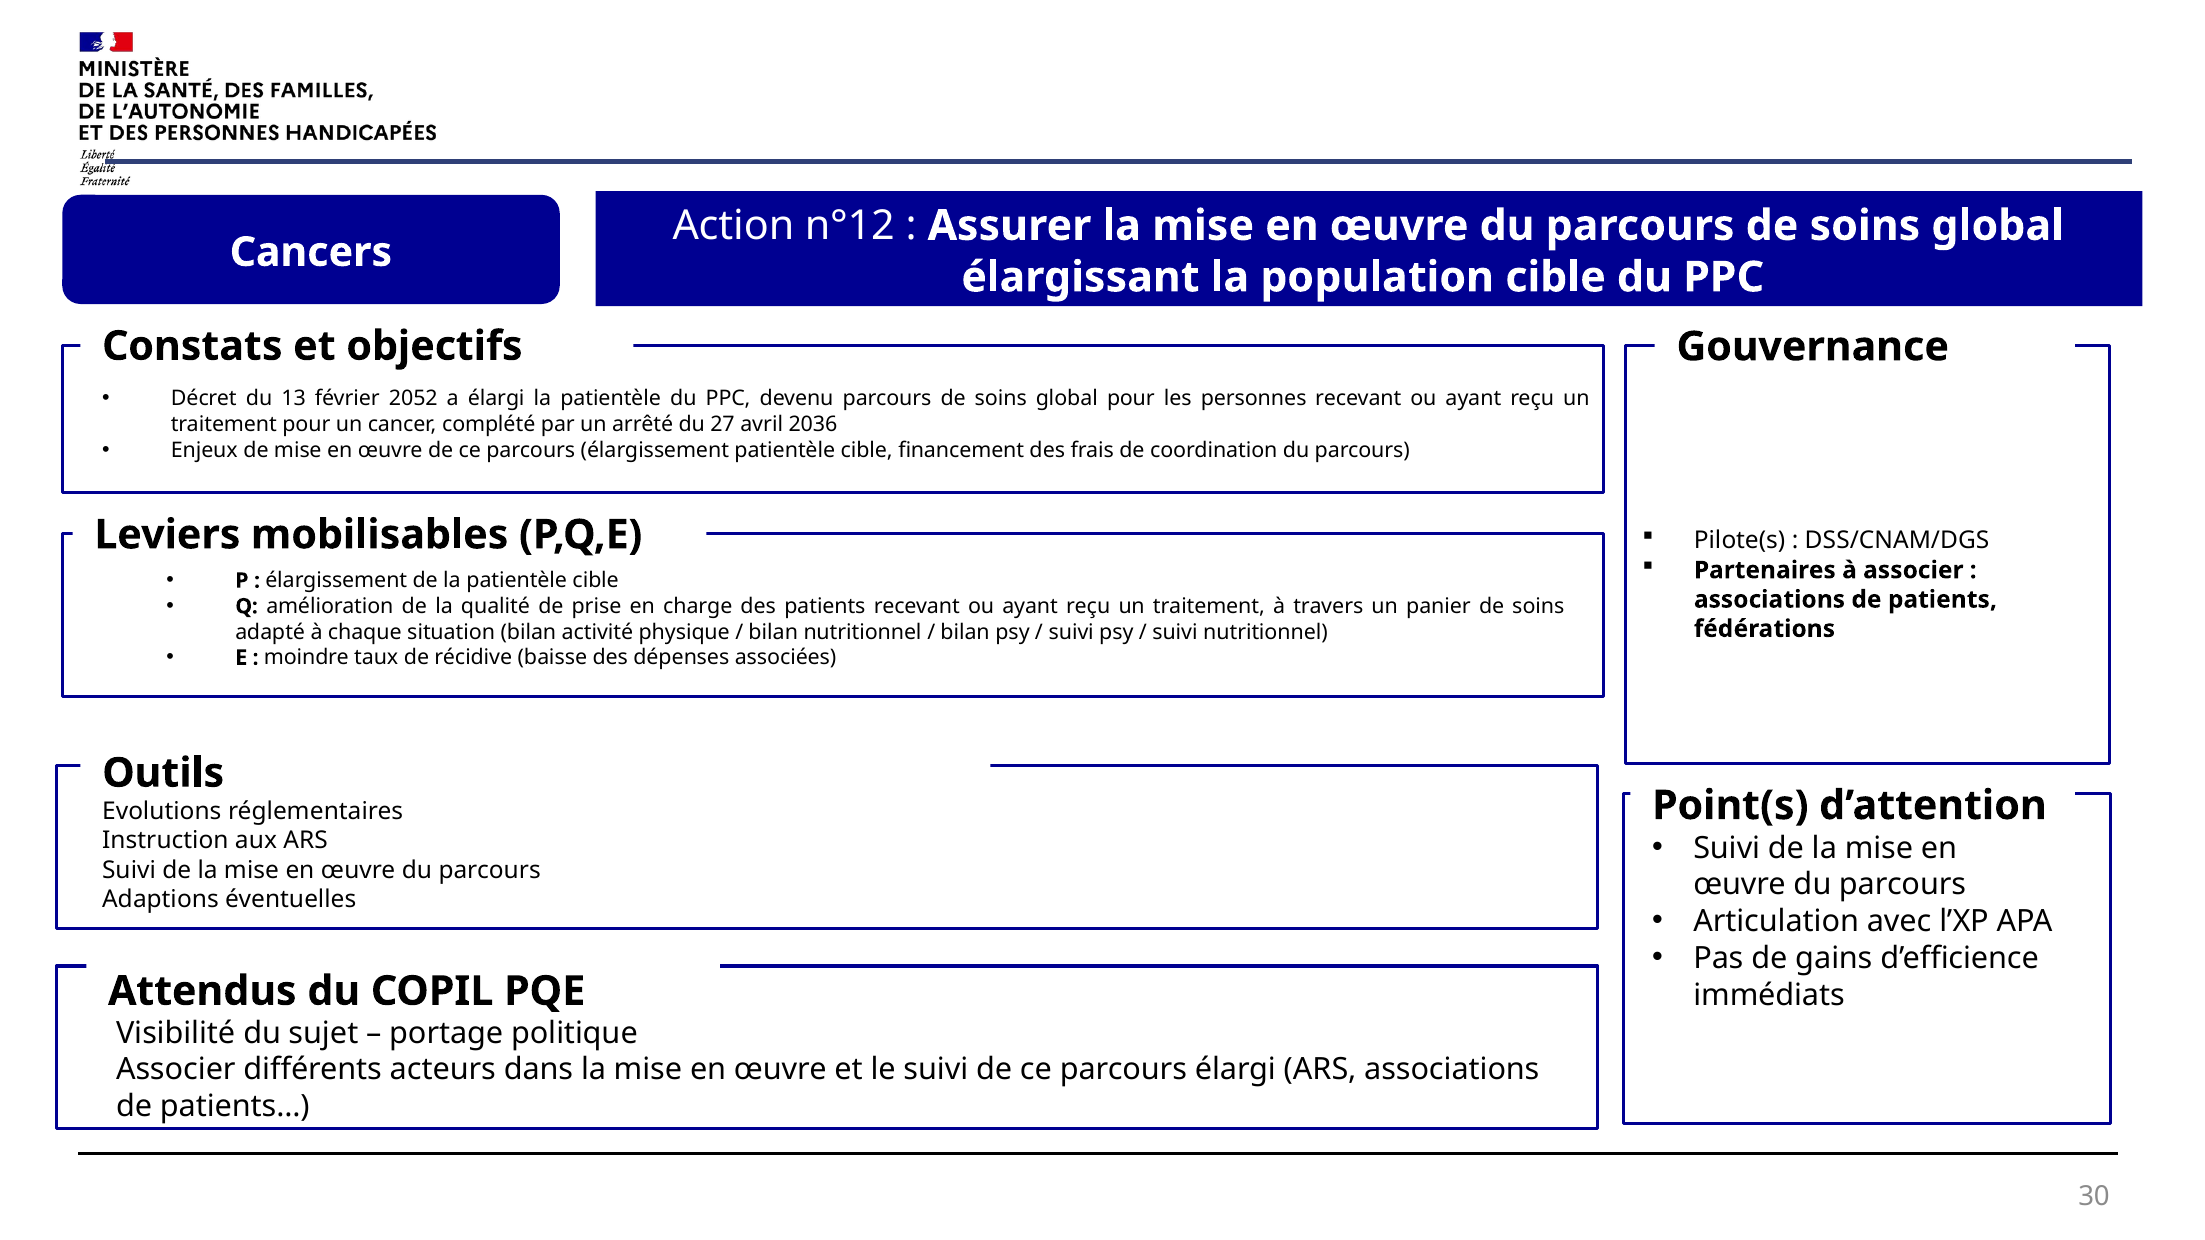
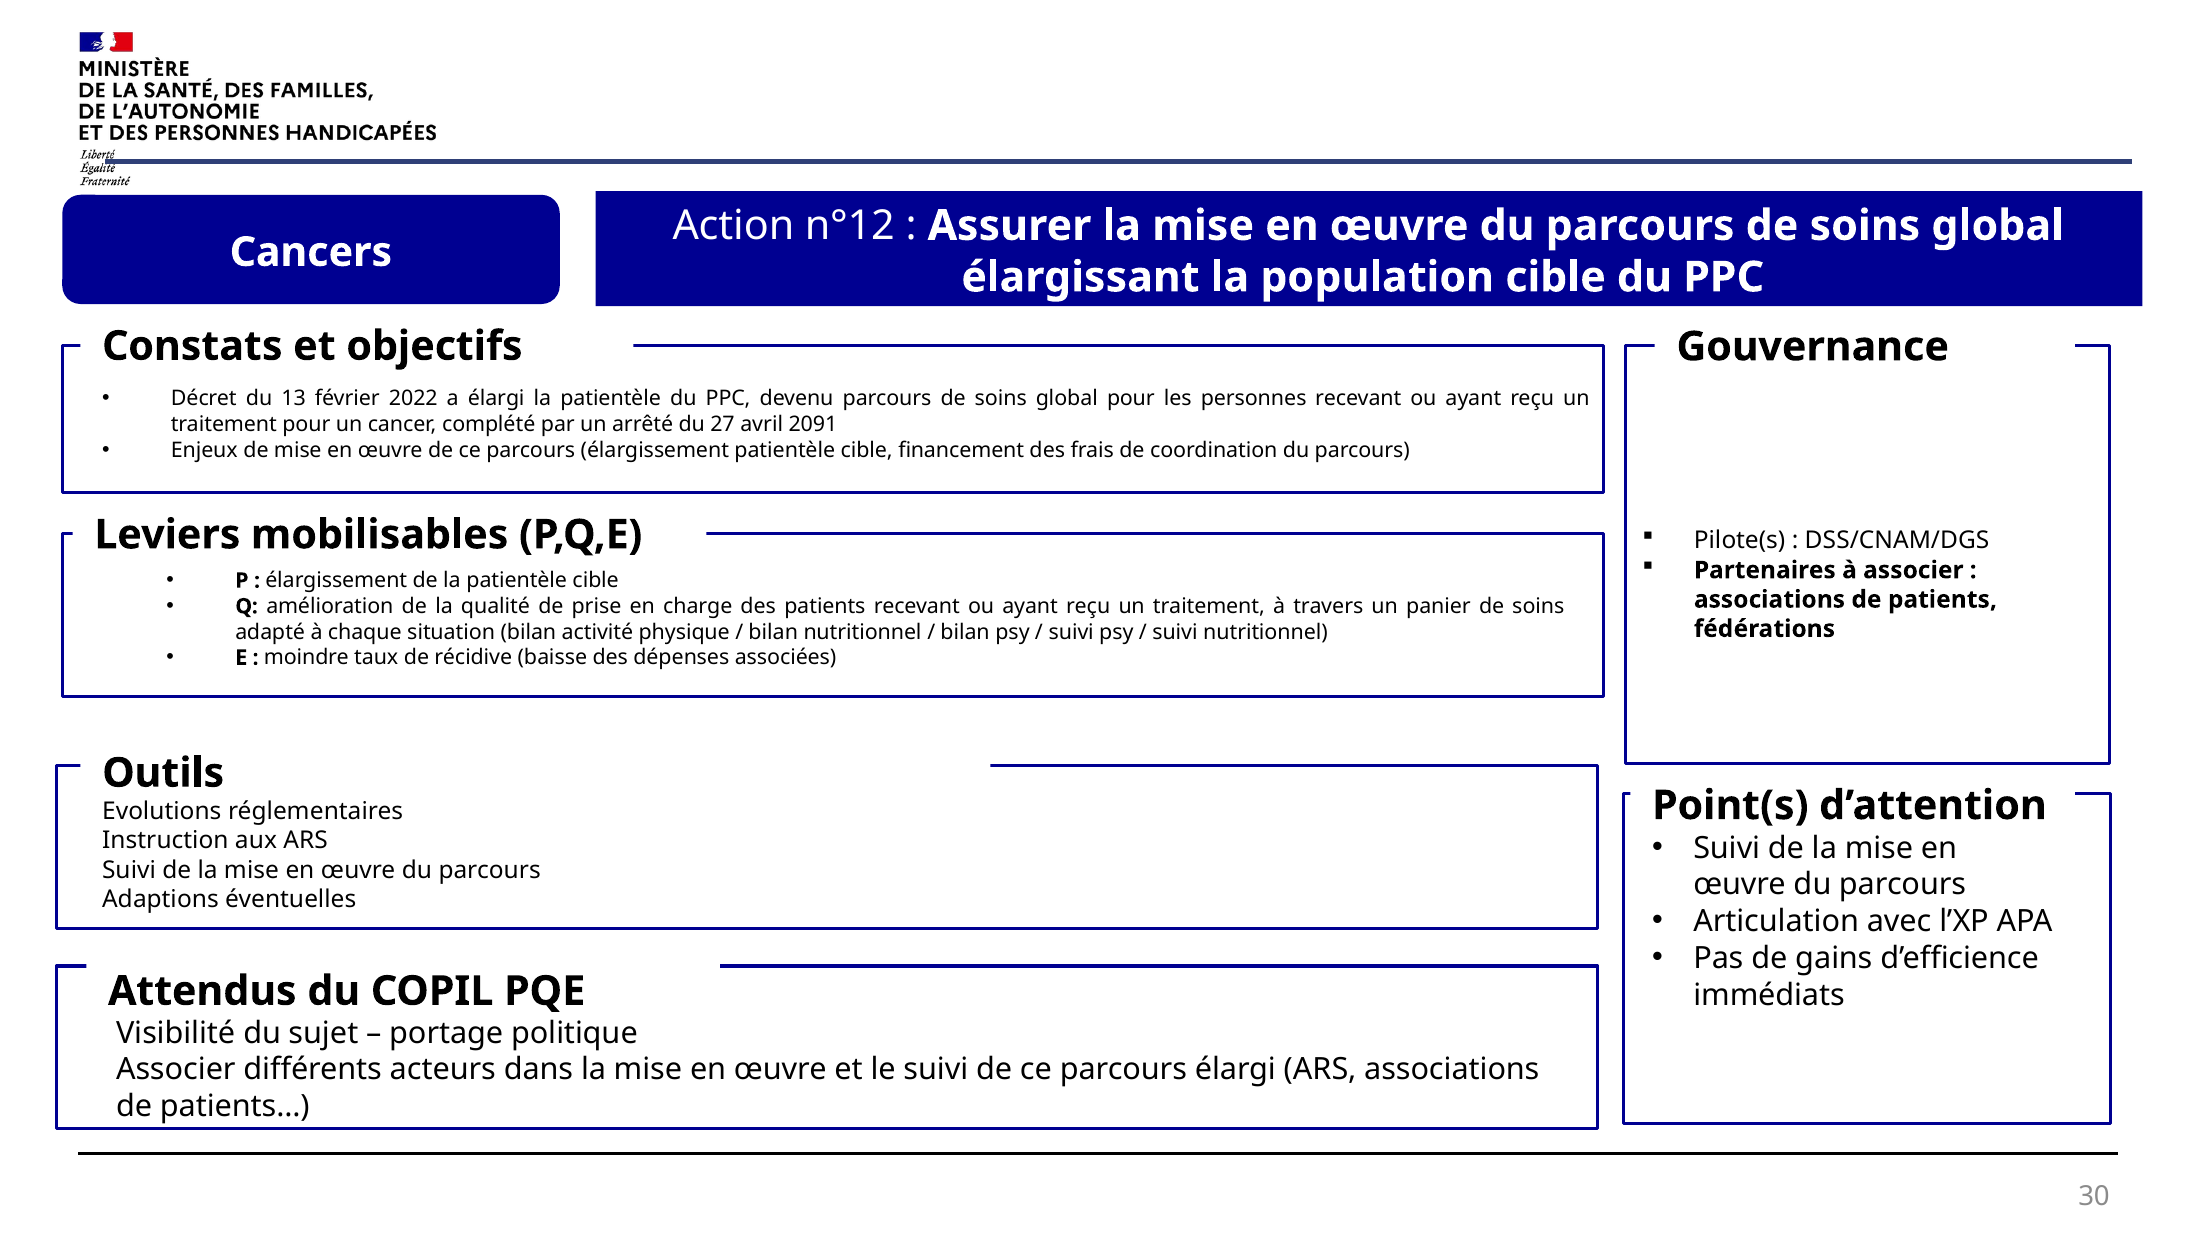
2052: 2052 -> 2022 (413, 399)
2036: 2036 -> 2091 (813, 425)
